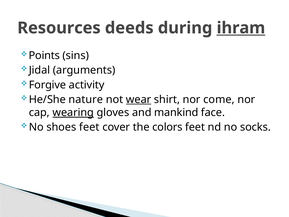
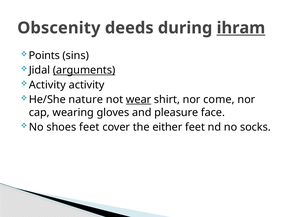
Resources: Resources -> Obscenity (59, 28)
arguments underline: none -> present (84, 70)
Forgive: Forgive -> Activity (47, 85)
wearing underline: present -> none (73, 112)
mankind: mankind -> pleasure (176, 112)
colors: colors -> either (167, 127)
